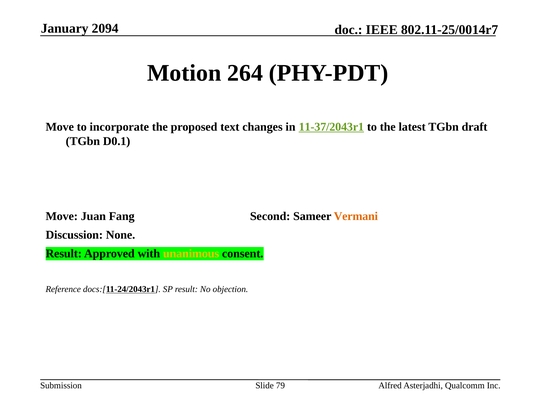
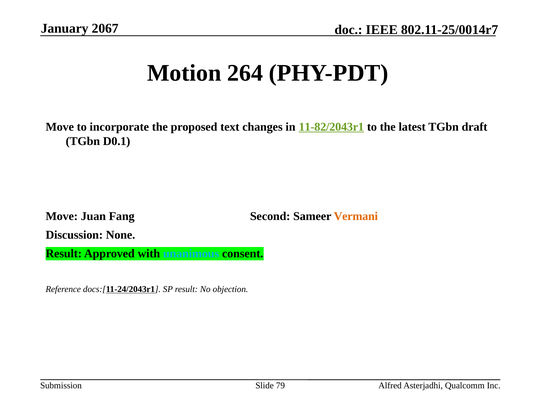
2094: 2094 -> 2067 (105, 28)
11-37/2043r1: 11-37/2043r1 -> 11-82/2043r1 (331, 127)
unanimous colour: yellow -> light blue (191, 254)
